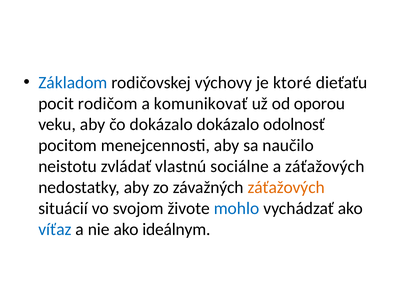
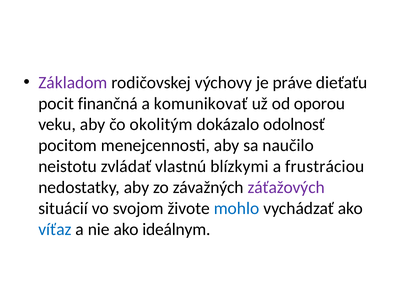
Základom colour: blue -> purple (73, 82)
ktoré: ktoré -> práve (292, 82)
rodičom: rodičom -> finančná (108, 103)
čo dokázalo: dokázalo -> okolitým (161, 124)
sociálne: sociálne -> blízkymi (240, 166)
a záťažových: záťažových -> frustráciou (325, 166)
záťažových colour: orange -> purple (286, 187)
